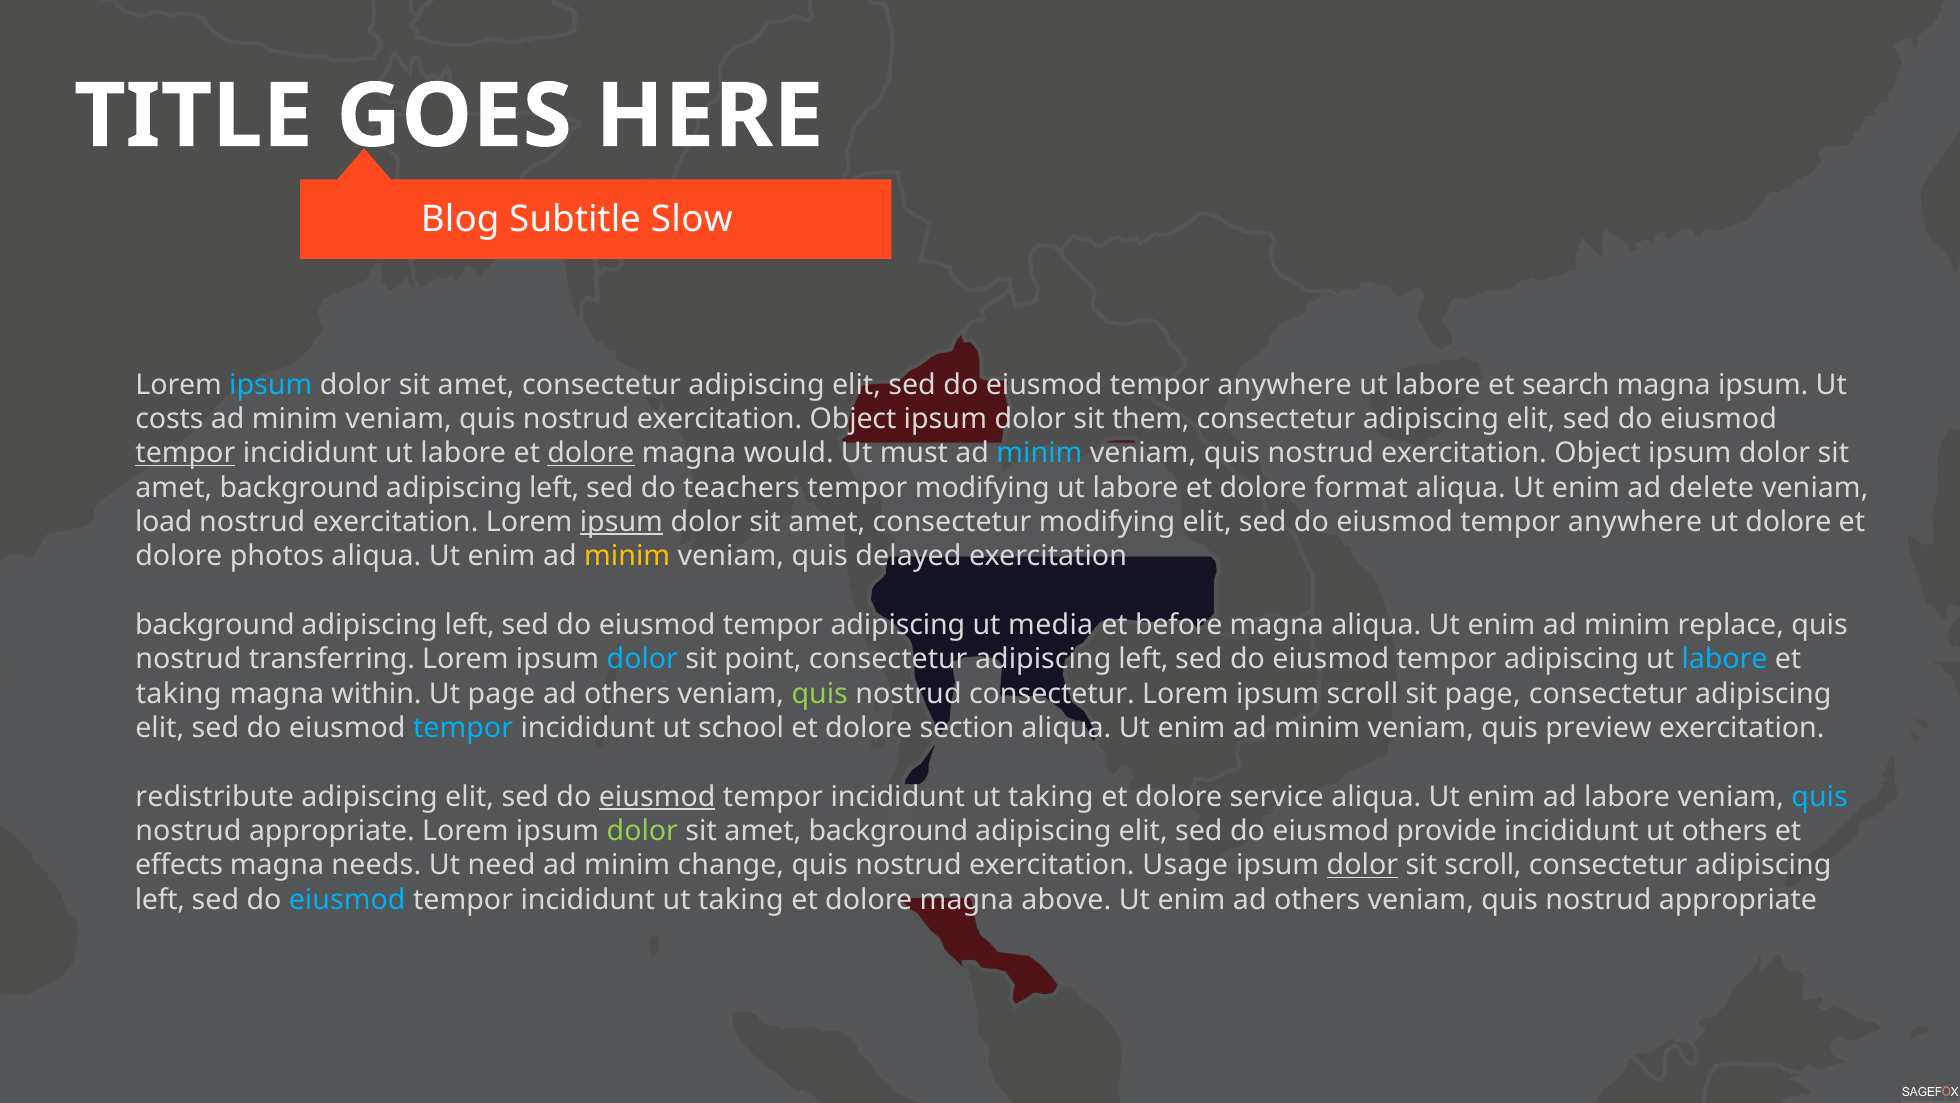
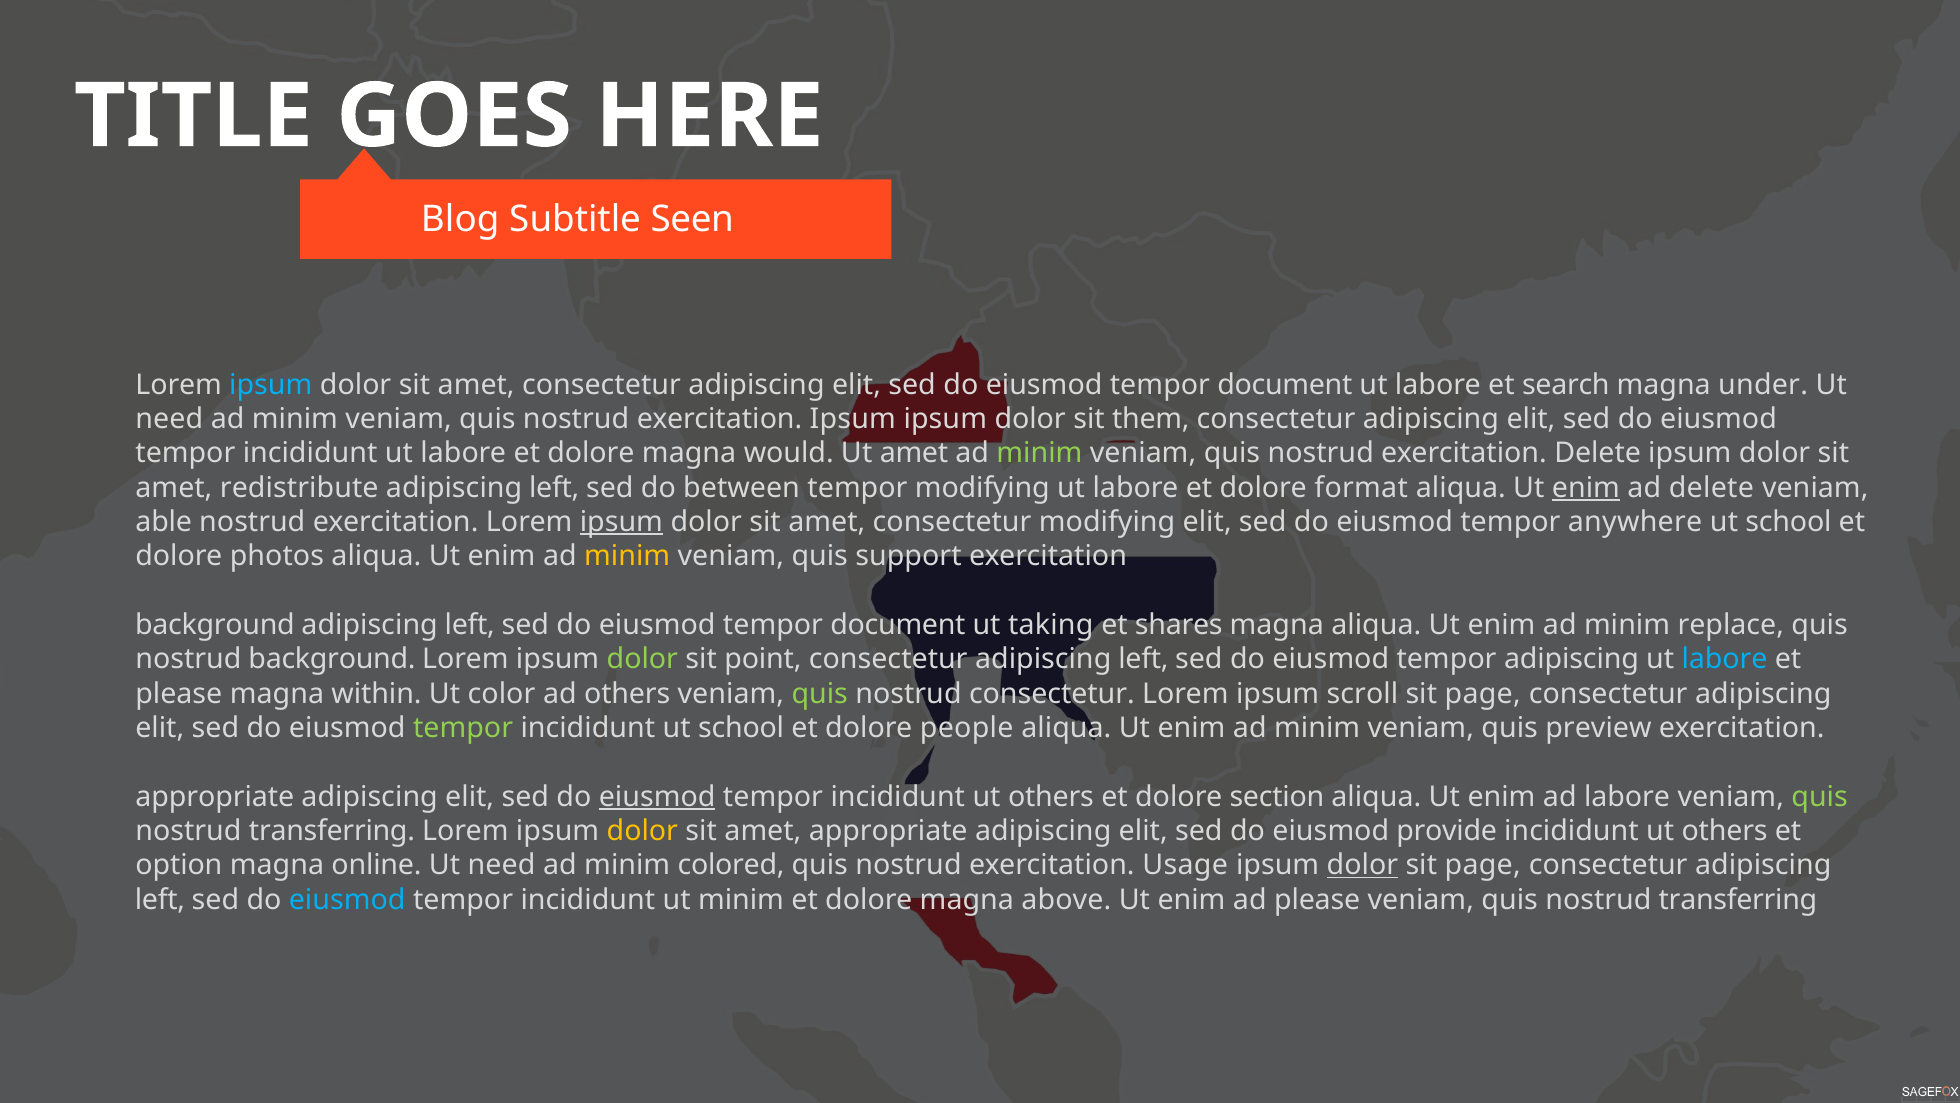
Slow: Slow -> Seen (692, 219)
anywhere: anywhere -> document (1285, 384)
magna ipsum: ipsum -> under (1763, 384)
costs: costs -> need (169, 419)
Object: Object -> Ipsum (853, 419)
tempor underline: present -> none (185, 453)
dolore underline: present -> none (591, 453)
Ut must: must -> amet (914, 453)
minim colour: light blue -> light green (1039, 453)
Object: Object -> Delete (1598, 453)
background: background -> redistribute (299, 487)
teachers: teachers -> between (742, 487)
enim underline: none -> present (1586, 487)
load: load -> able (164, 522)
dolore: dolore -> school (1789, 522)
delayed: delayed -> support (909, 556)
adipiscing: adipiscing -> document (898, 625)
media: media -> taking (1051, 625)
before: before -> shares (1179, 625)
nostrud transferring: transferring -> background (332, 659)
dolor colour: light blue -> light green (642, 659)
taking: taking -> please (179, 693)
Ut page: page -> color (502, 693)
tempor colour: light blue -> light green (463, 728)
section: section -> people (967, 728)
redistribute: redistribute -> appropriate (215, 796)
taking: taking -> others (1051, 796)
service: service -> section (1277, 796)
quis colour: light blue -> light green (1820, 796)
appropriate: appropriate -> transferring (332, 831)
dolor colour: light green -> yellow (642, 831)
background: background -> appropriate (888, 831)
effects: effects -> option (179, 865)
needs: needs -> online (377, 865)
change: change -> colored (731, 865)
scroll: scroll -> page (1483, 865)
taking: taking -> minim (741, 899)
enim ad others: others -> please (1317, 899)
appropriate: appropriate -> transferring (1738, 899)
